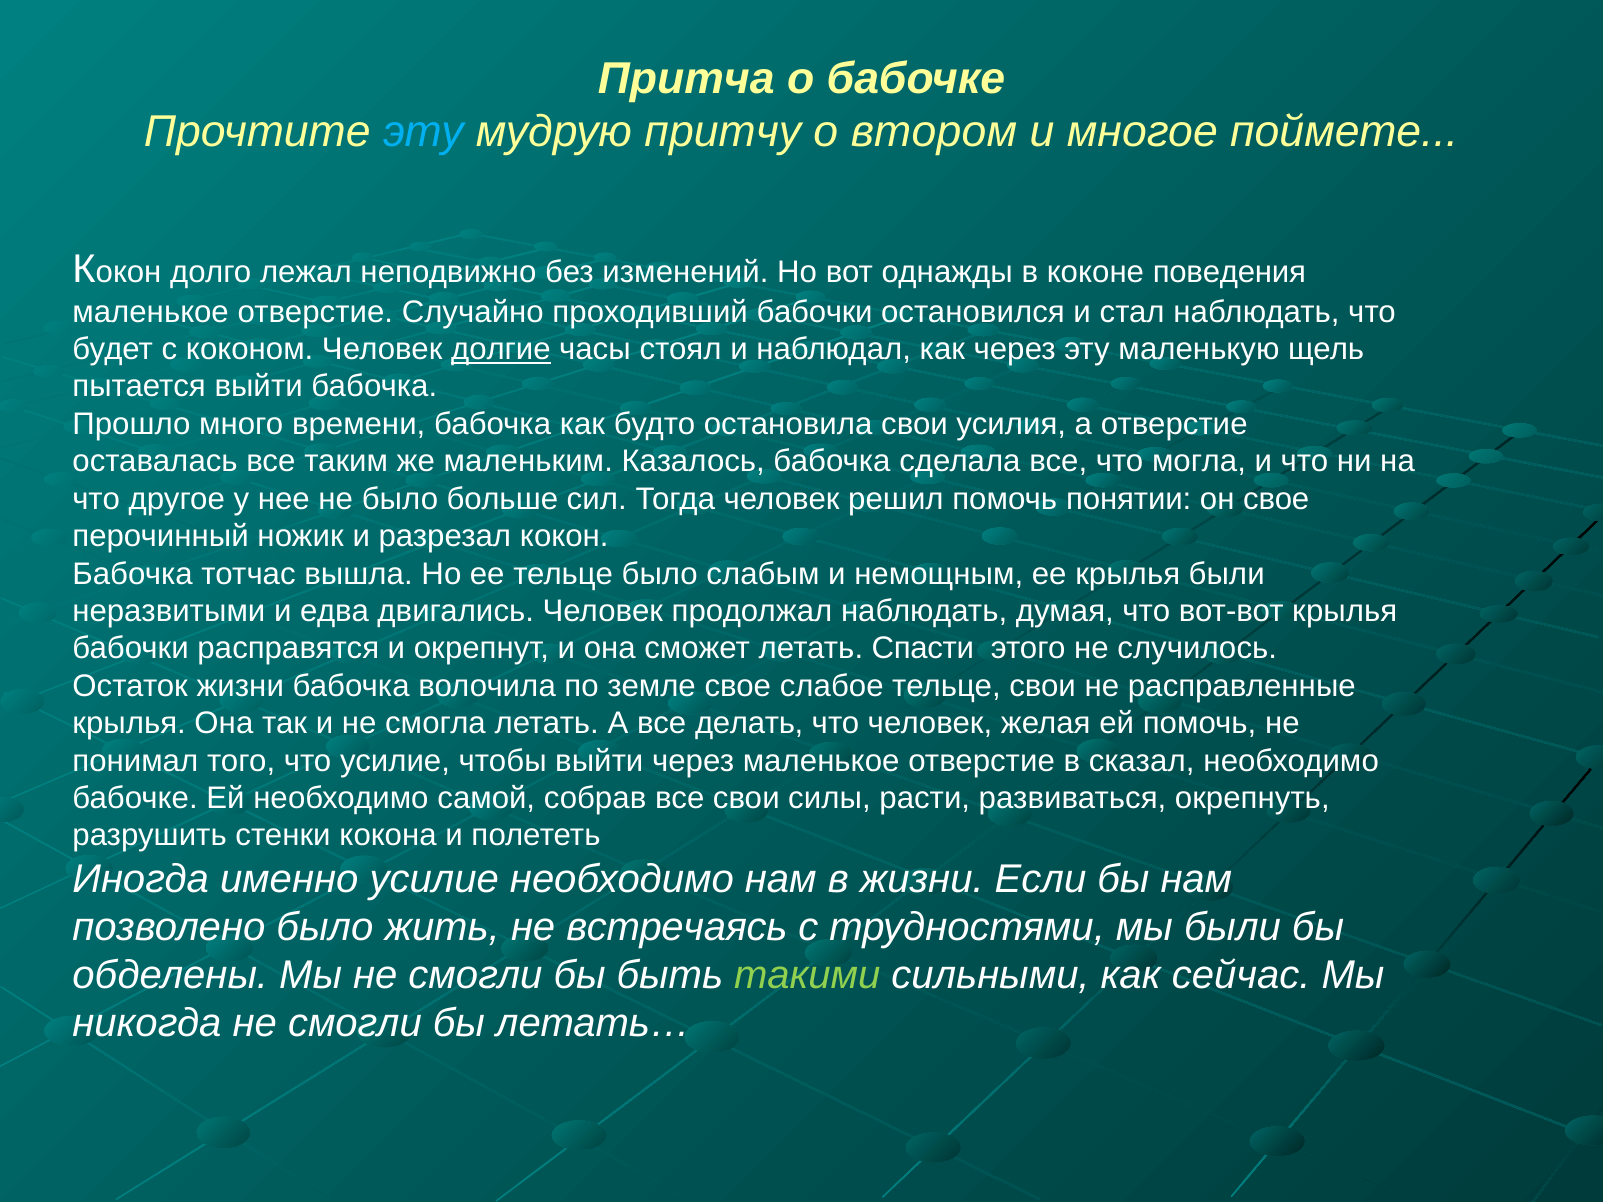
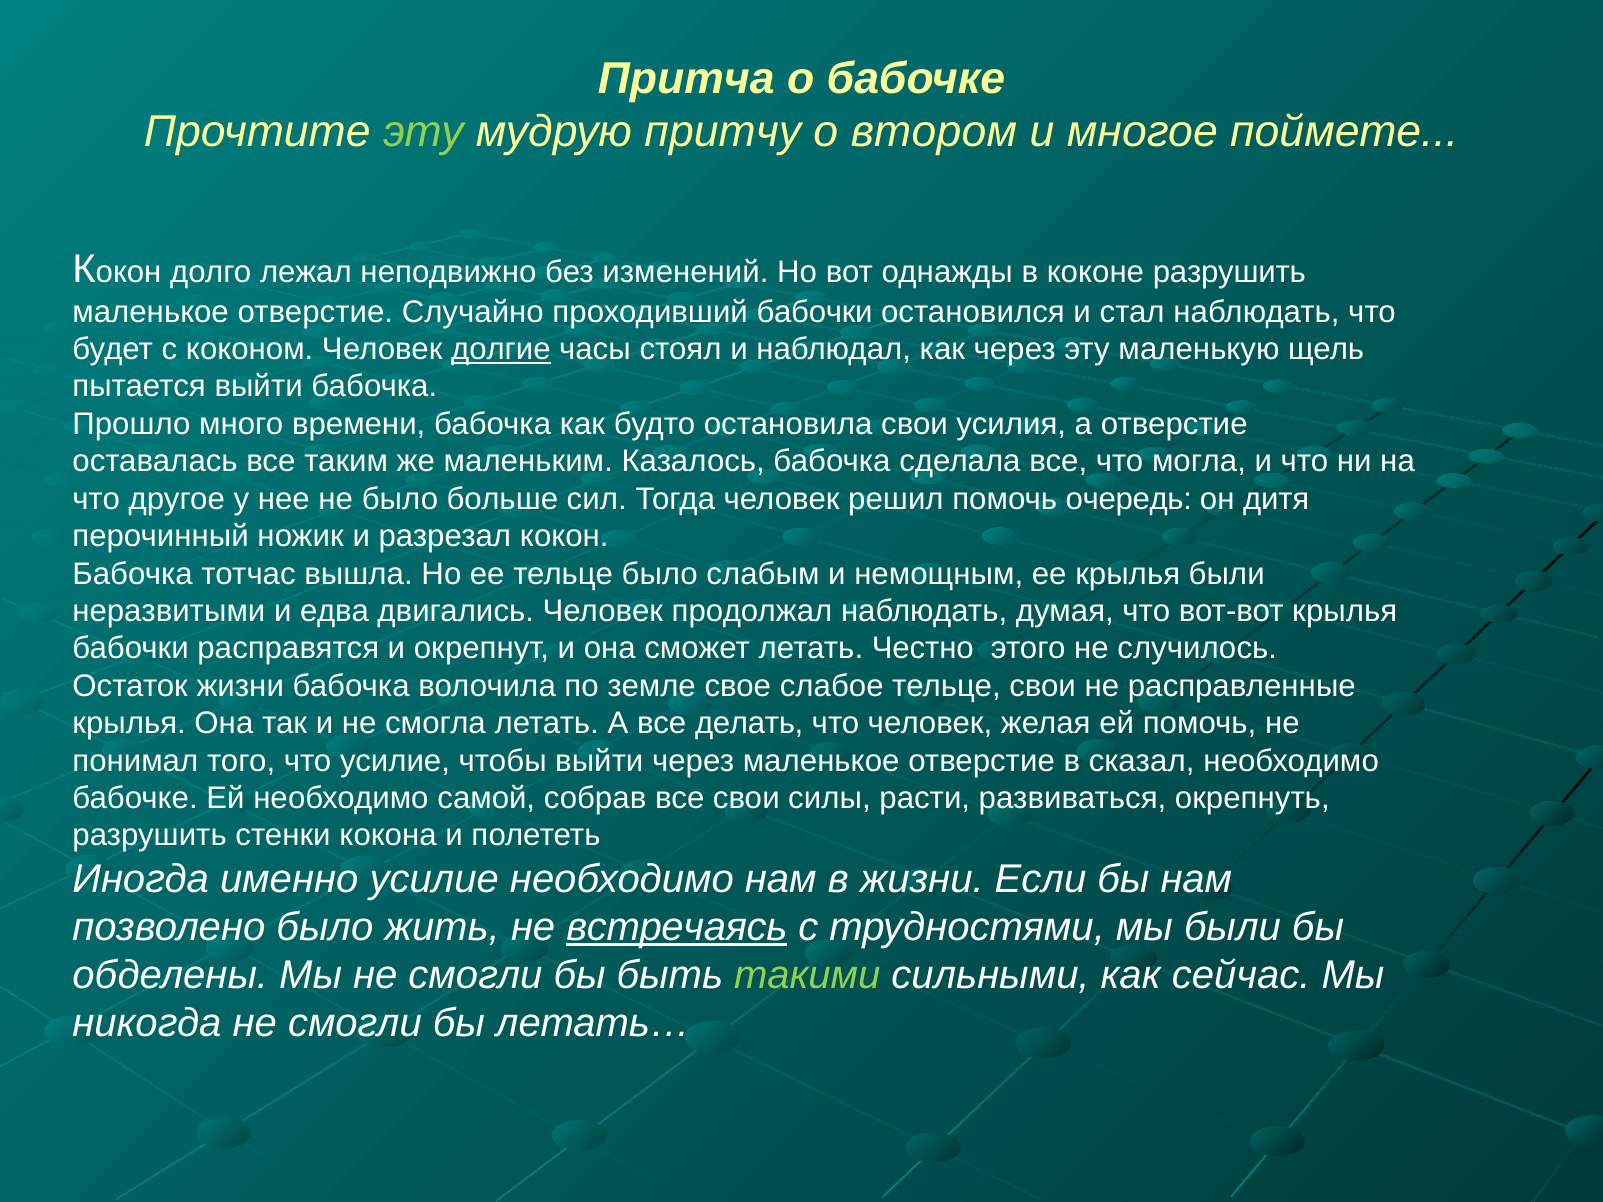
эту colour: light blue -> light green (423, 132)
коконе поведения: поведения -> разрушить (1229, 273)
понятии: понятии -> очередь (1129, 499)
он свое: свое -> дитя (1276, 499)
Спасти: Спасти -> Честно (923, 649)
встречаясь underline: none -> present (677, 927)
